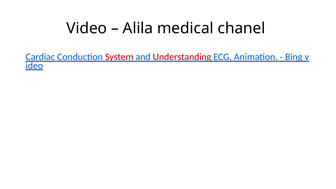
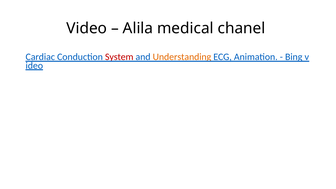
Understanding colour: red -> orange (182, 57)
